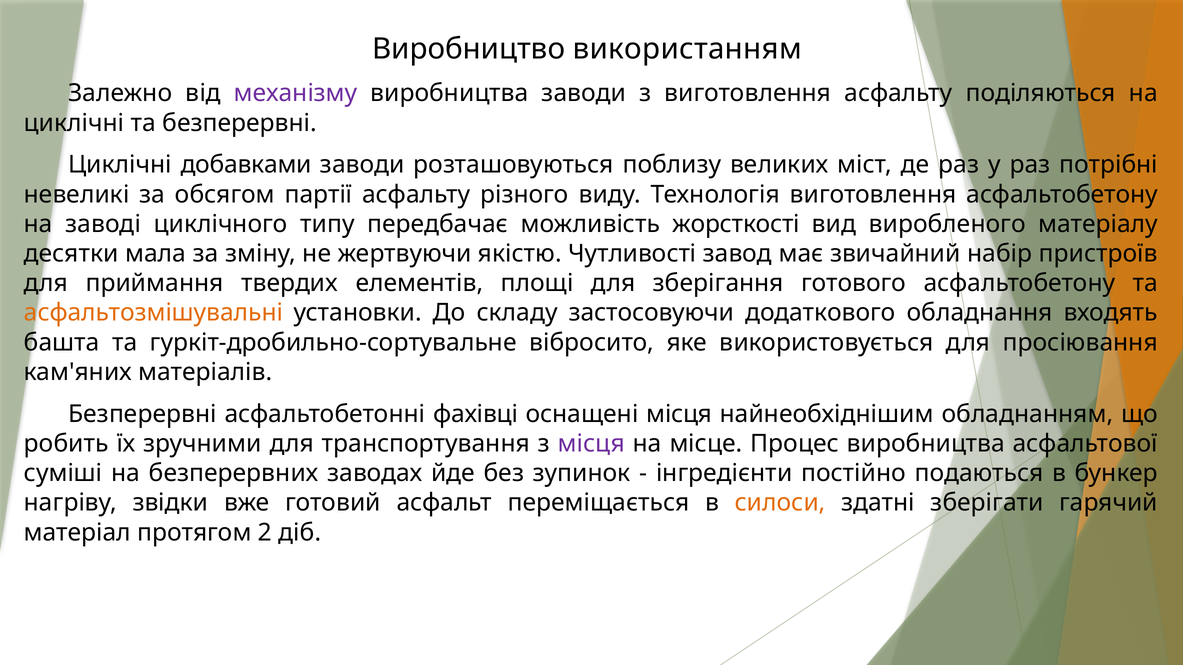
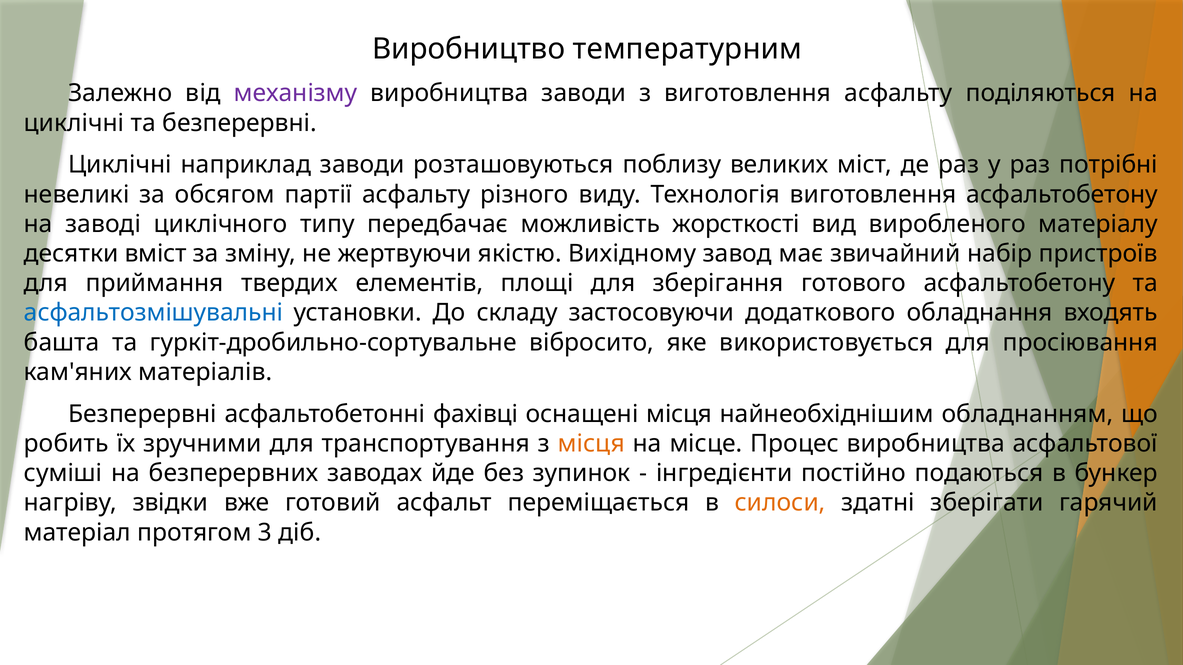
використанням: використанням -> температурним (687, 49)
добавками: добавками -> наприклад (246, 165)
мала: мала -> вміст (156, 254)
Чутливості: Чутливості -> Вихідному (632, 254)
асфальтозмішувальні colour: orange -> blue (153, 313)
місця colour: purple -> orange (591, 444)
2: 2 -> 3 (265, 533)
